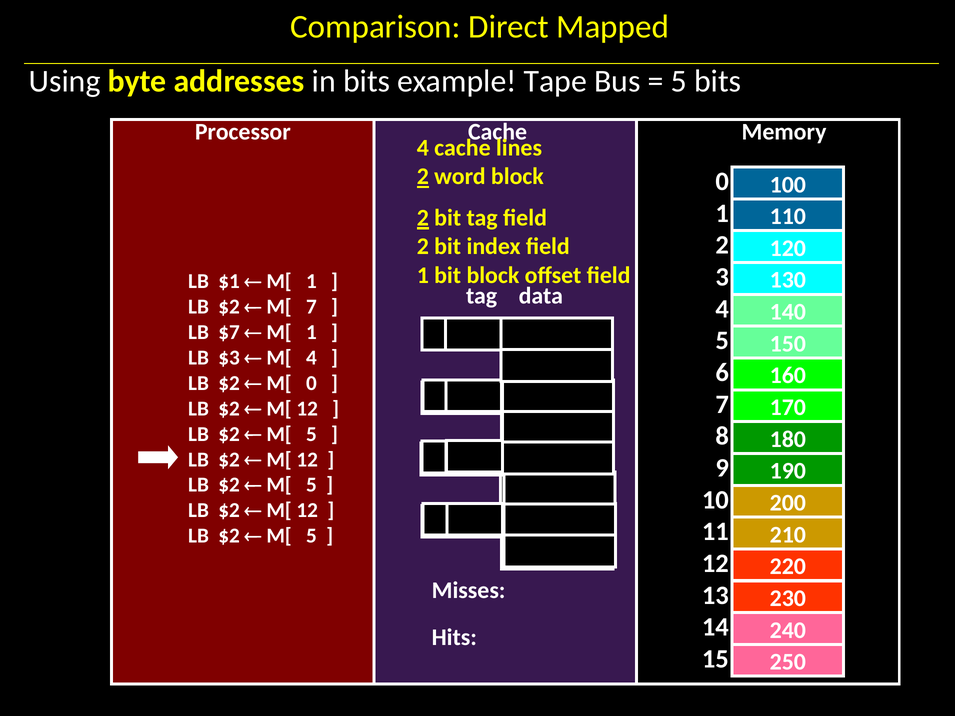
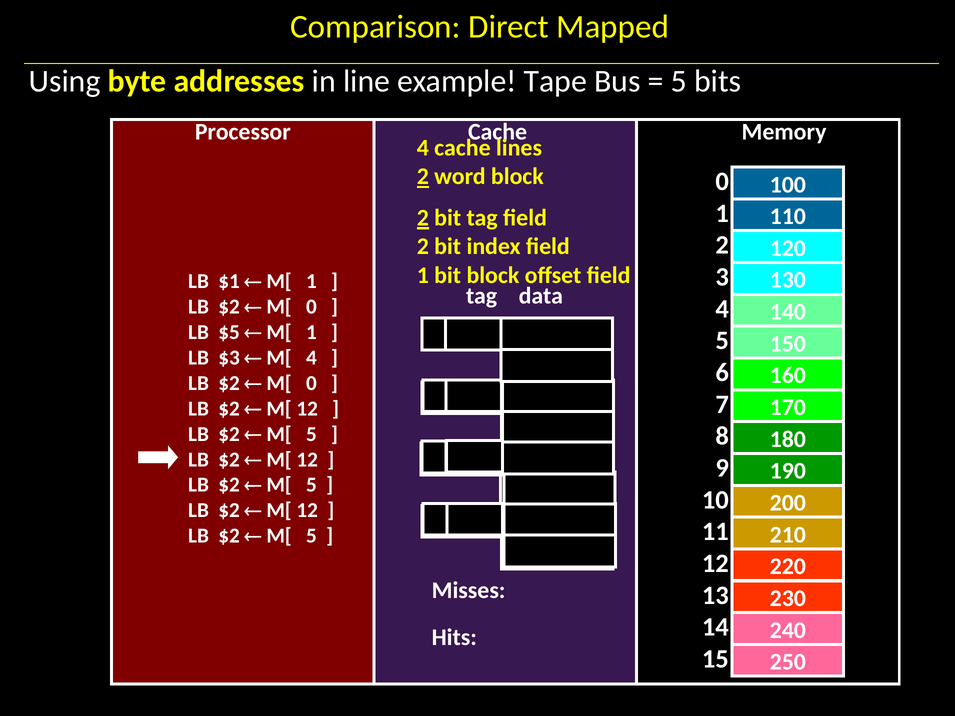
in bits: bits -> line (367, 81)
7: 7 -> 0 (311, 307)
$7: $7 -> $5 (229, 332)
